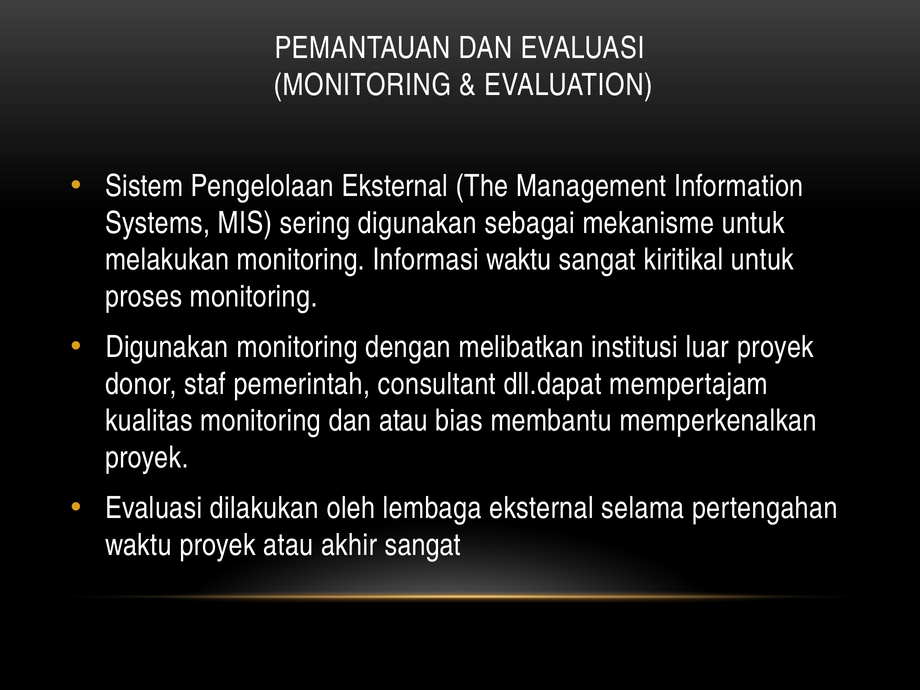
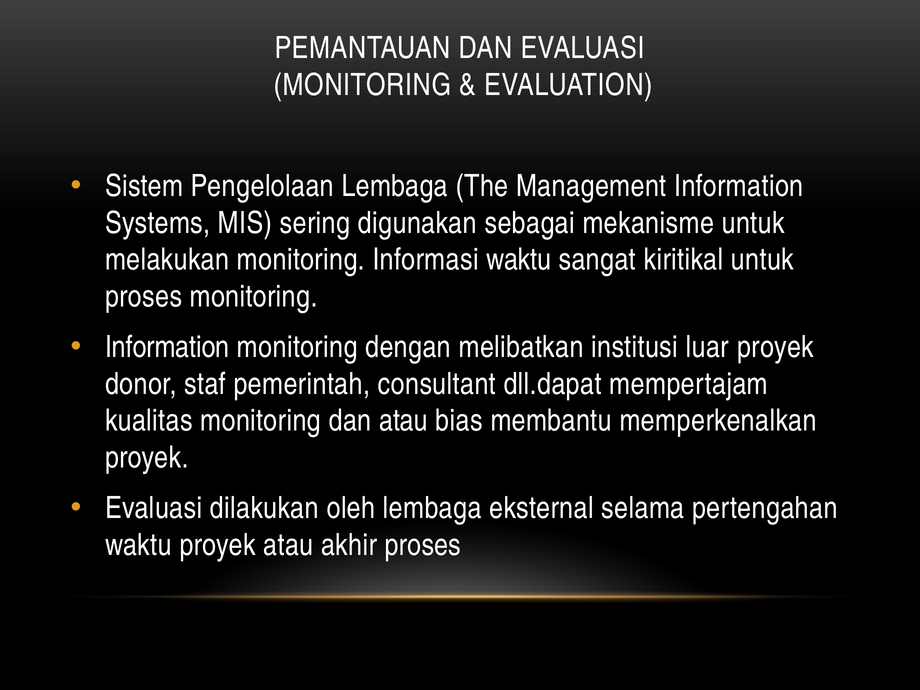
Pengelolaan Eksternal: Eksternal -> Lembaga (395, 186)
Digunakan: Digunakan -> Information (167, 347)
akhir sangat: sangat -> proses (423, 545)
